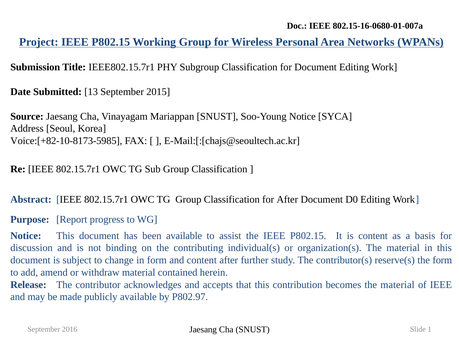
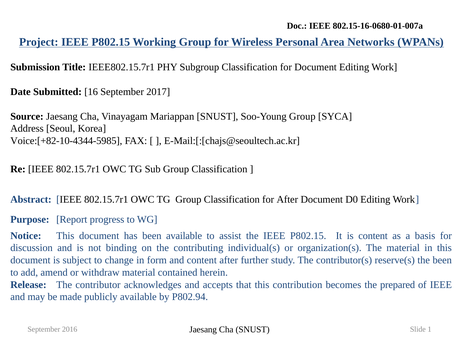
13: 13 -> 16 (91, 92)
2015: 2015 -> 2017 (158, 92)
Soo-Young Notice: Notice -> Group (302, 116)
Voice:[+82-10-8173-5985: Voice:[+82-10-8173-5985 -> Voice:[+82-10-4344-5985 (66, 141)
the form: form -> been (442, 260)
becomes the material: material -> prepared (398, 284)
P802.97: P802.97 -> P802.94 (190, 296)
